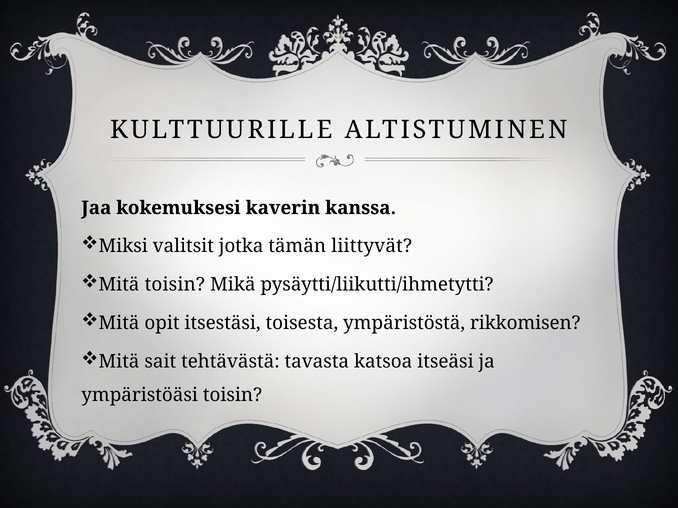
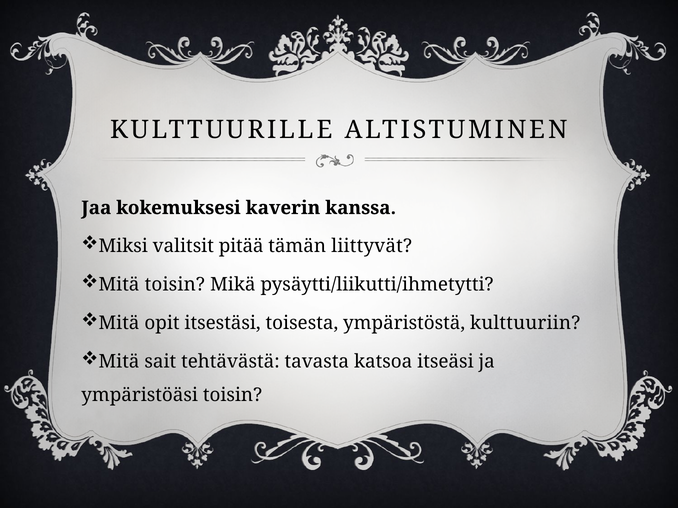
jotka: jotka -> pitää (241, 247)
rikkomisen: rikkomisen -> kulttuuriin (525, 323)
